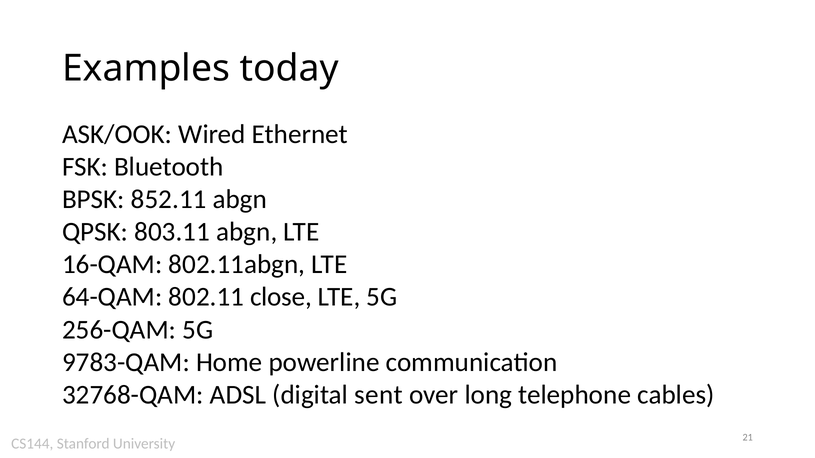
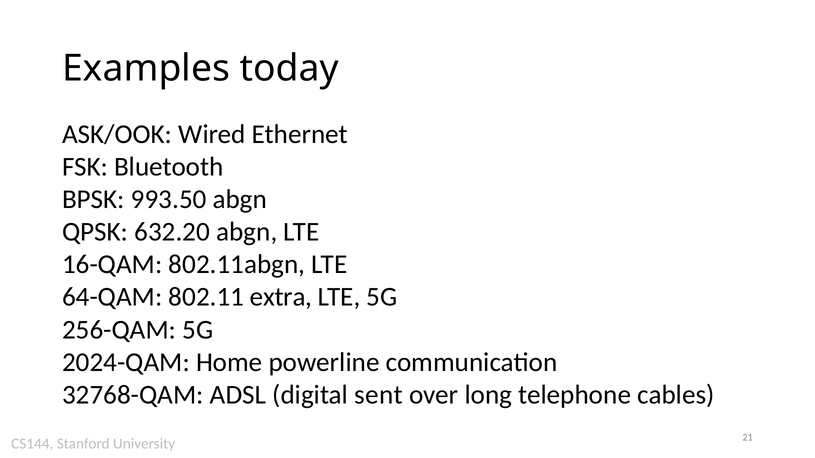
852.11: 852.11 -> 993.50 (169, 199)
803.11: 803.11 -> 632.20 (172, 232)
close: close -> extra (281, 297)
9783-QAM: 9783-QAM -> 2024-QAM (126, 362)
